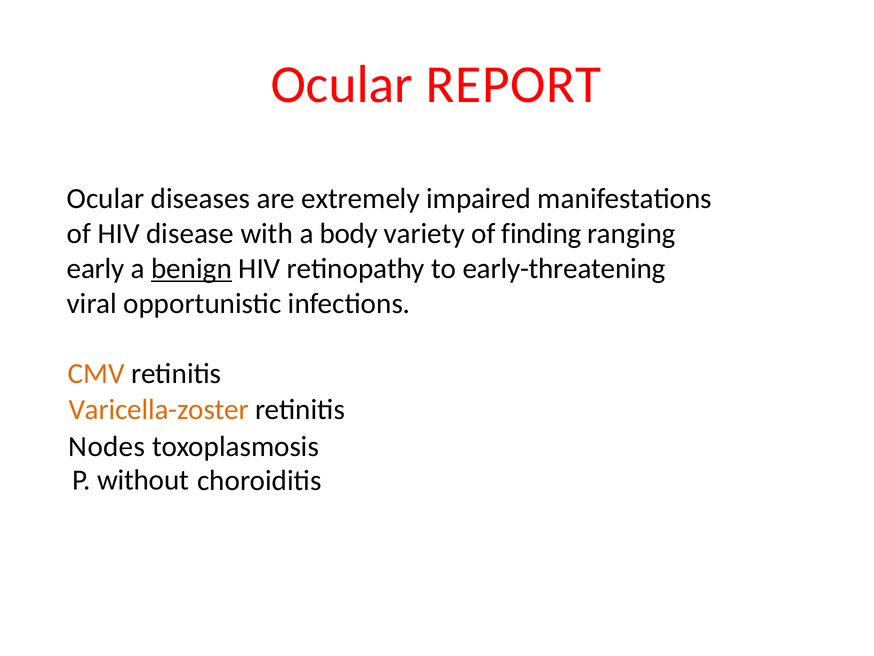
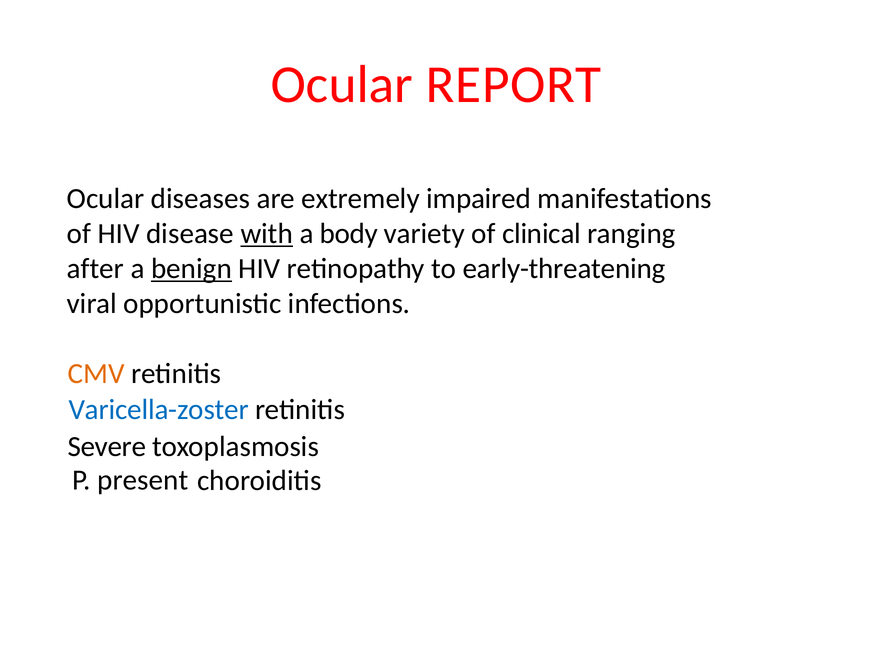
with underline: none -> present (267, 234)
finding: finding -> clinical (542, 234)
early: early -> after (95, 269)
Varicella-zoster colour: orange -> blue (159, 409)
Nodes: Nodes -> Severe (107, 446)
without: without -> present (143, 480)
